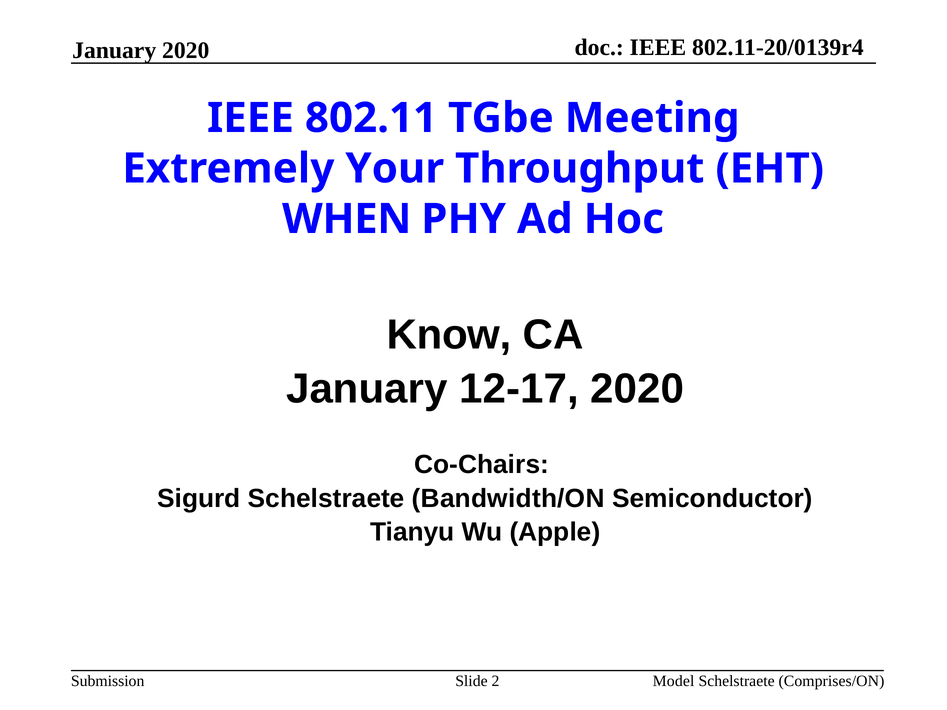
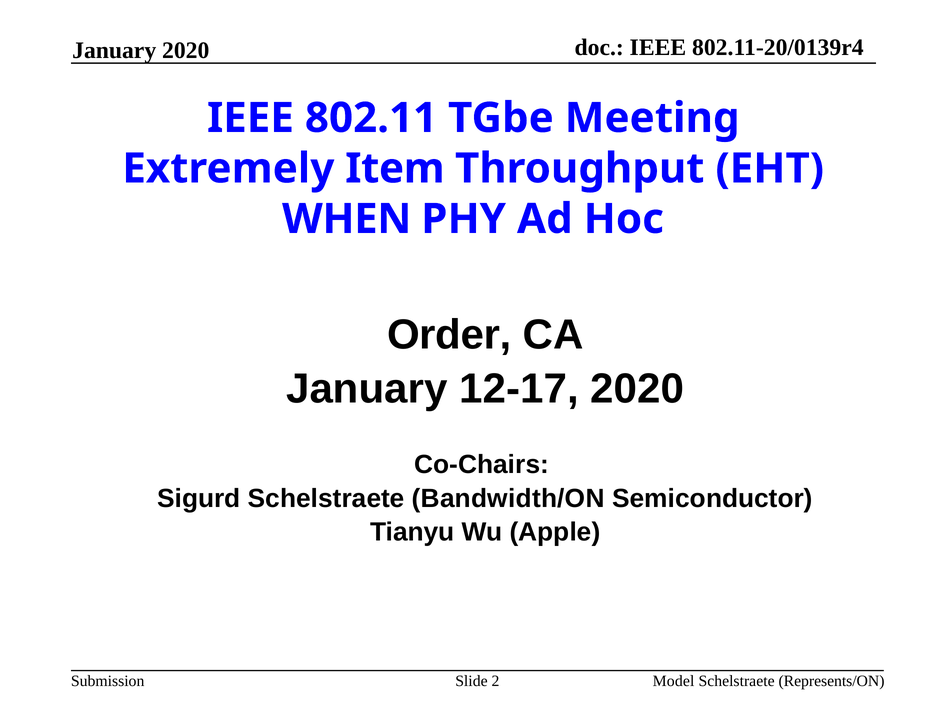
Your: Your -> Item (395, 169)
Know: Know -> Order (449, 335)
Comprises/ON: Comprises/ON -> Represents/ON (832, 681)
